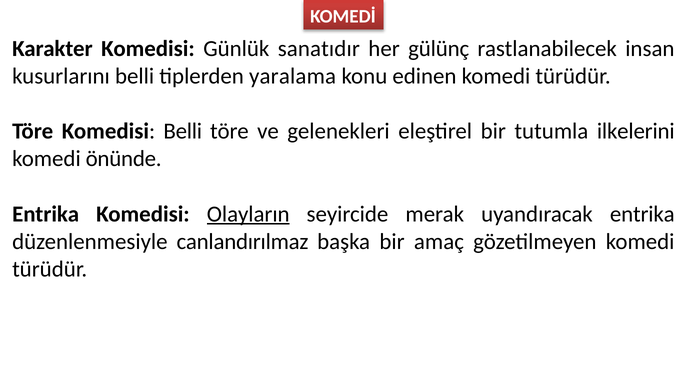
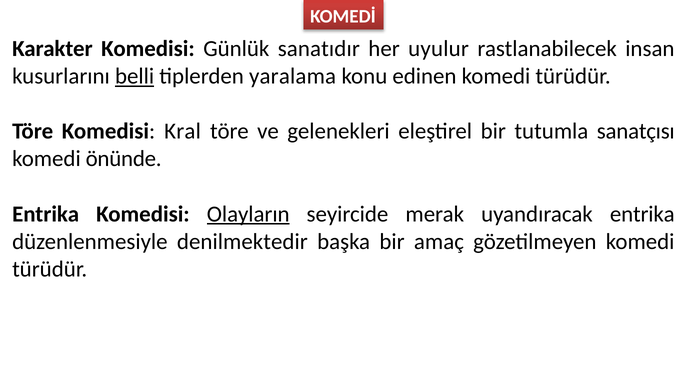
gülünç: gülünç -> uyulur (439, 49)
belli underline: none -> present (135, 76)
Komedisi Belli: Belli -> Kral (183, 131)
ilkelerini: ilkelerini -> sanatçısı (636, 131)
canlandırılmaz: canlandırılmaz -> denilmektedir (242, 241)
